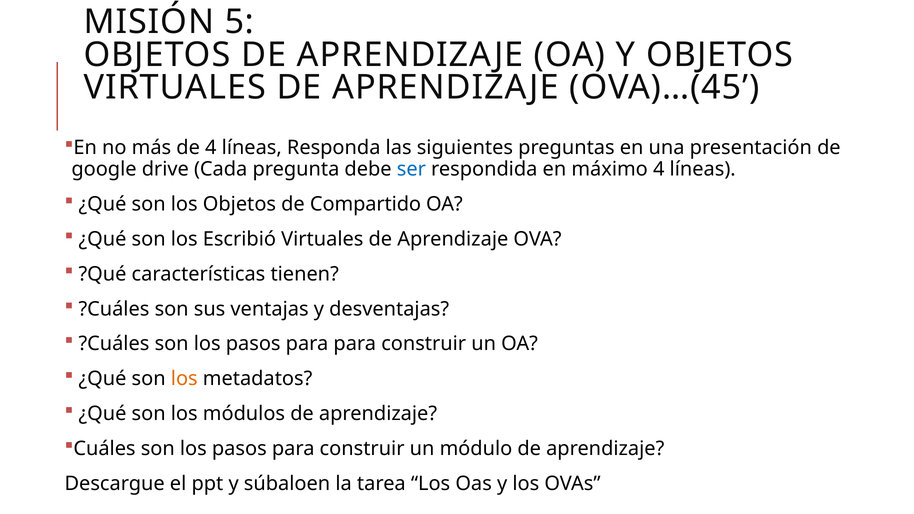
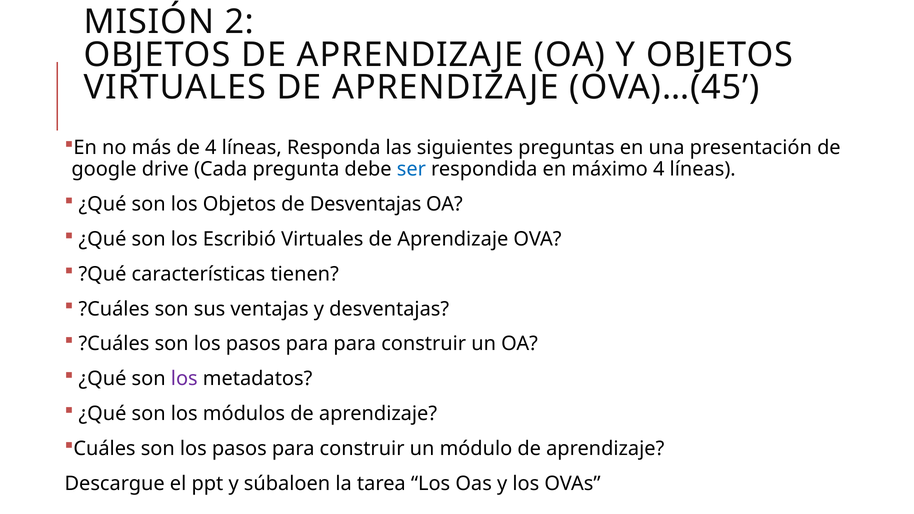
5: 5 -> 2 (240, 22)
de Compartido: Compartido -> Desventajas (366, 204)
los colour: orange -> purple (184, 379)
